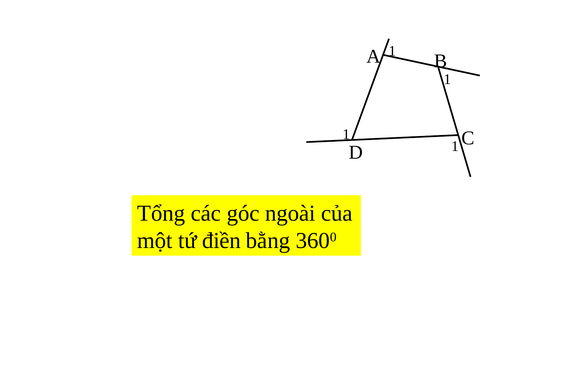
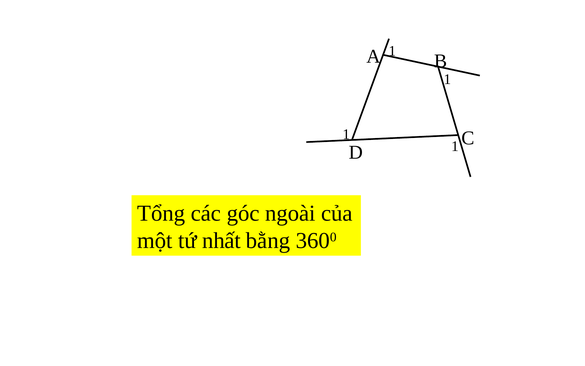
điền: điền -> nhất (221, 240)
